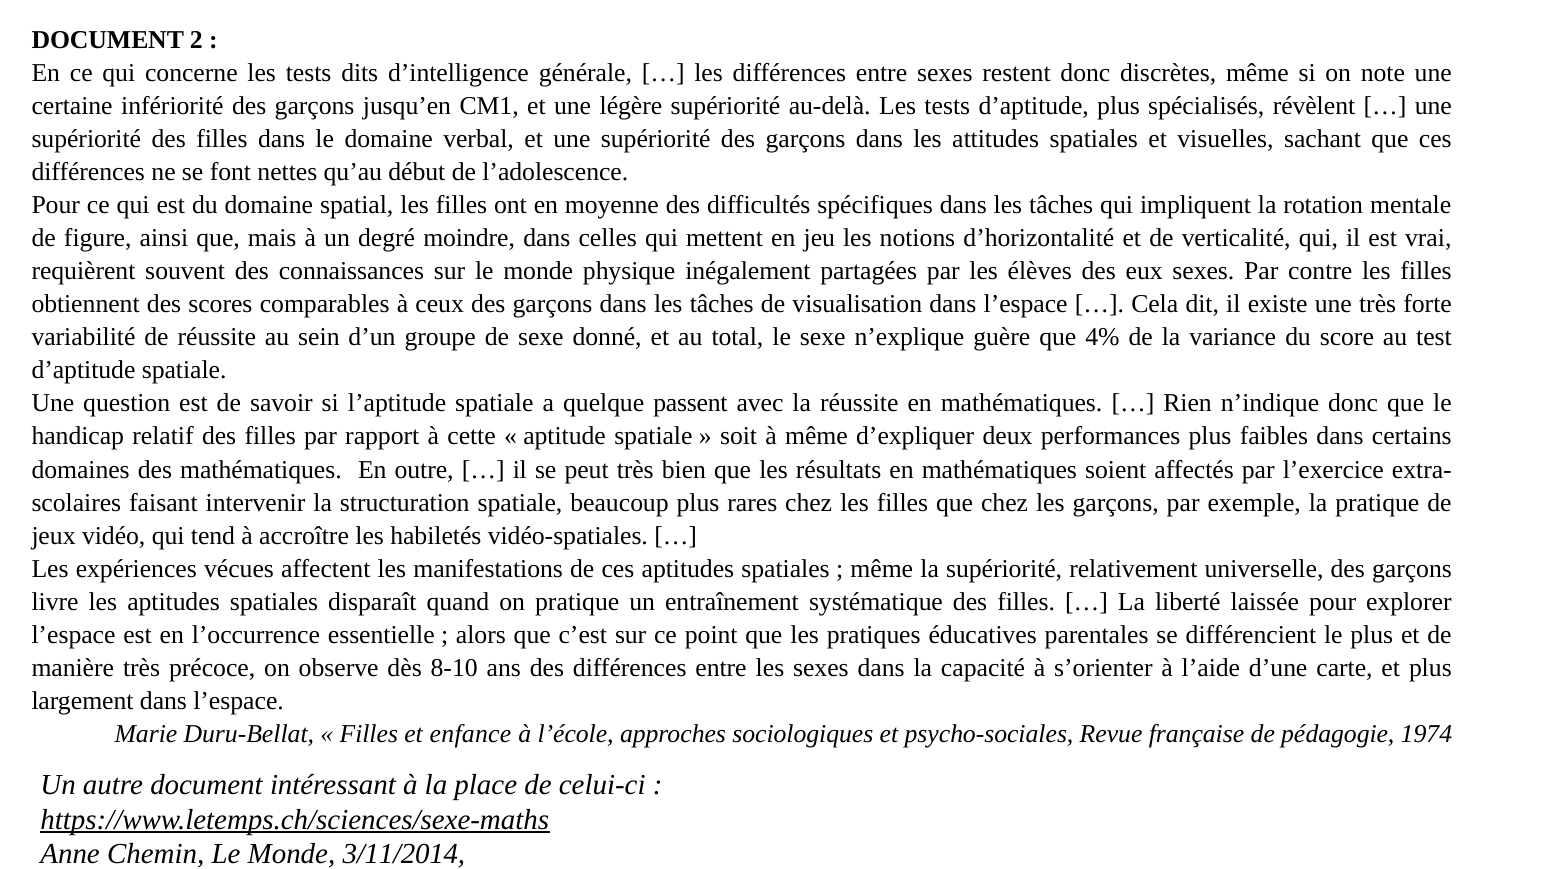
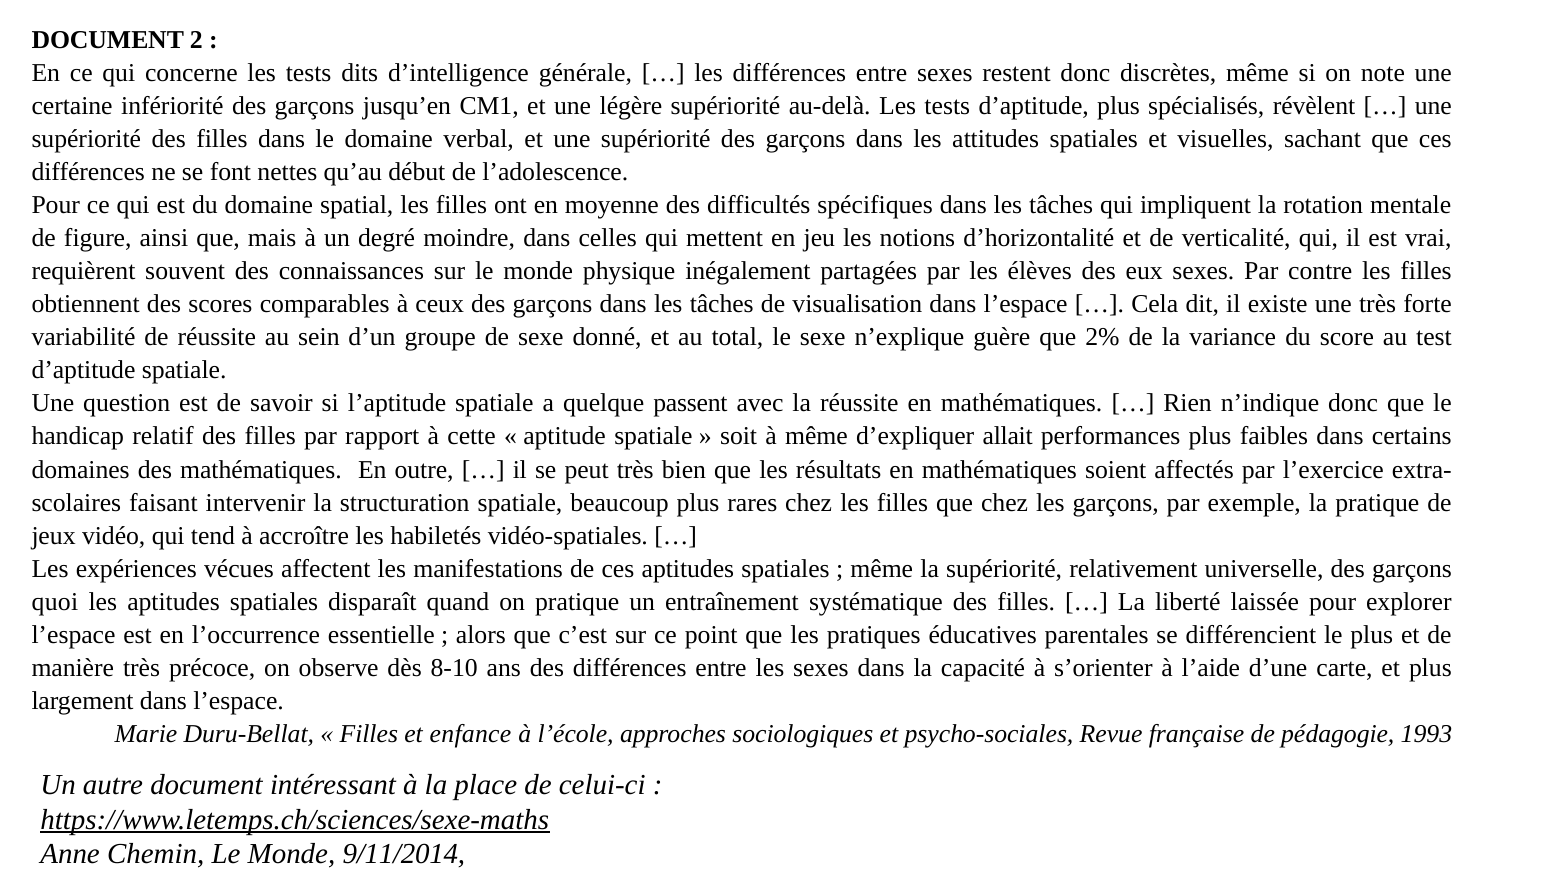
4%: 4% -> 2% (1103, 337)
deux: deux -> allait (1008, 437)
livre: livre -> quoi (55, 602)
1974: 1974 -> 1993 (1426, 734)
3/11/2014: 3/11/2014 -> 9/11/2014 (404, 854)
